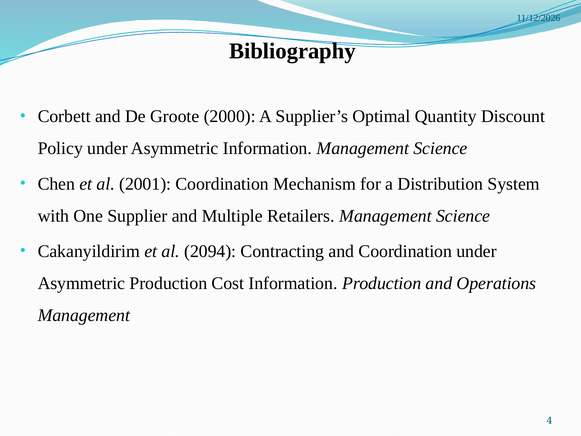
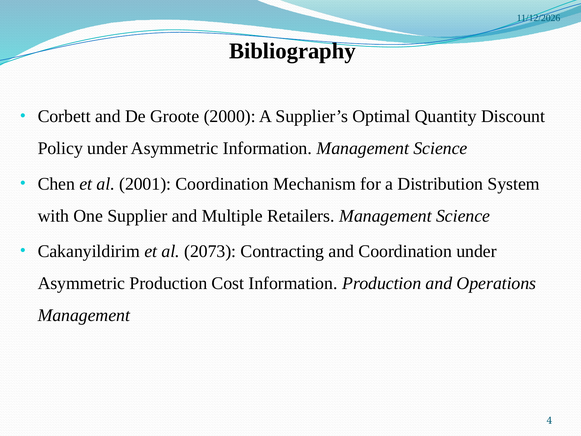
2094: 2094 -> 2073 (210, 251)
